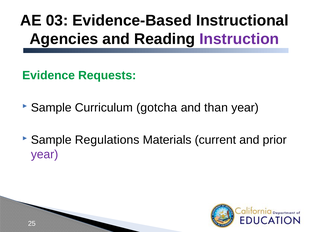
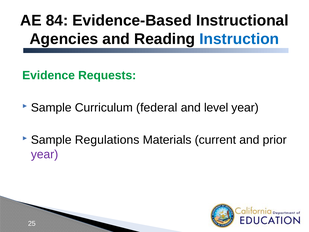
03: 03 -> 84 (57, 20)
Instruction colour: purple -> blue (239, 39)
gotcha: gotcha -> federal (157, 108)
than: than -> level (216, 108)
